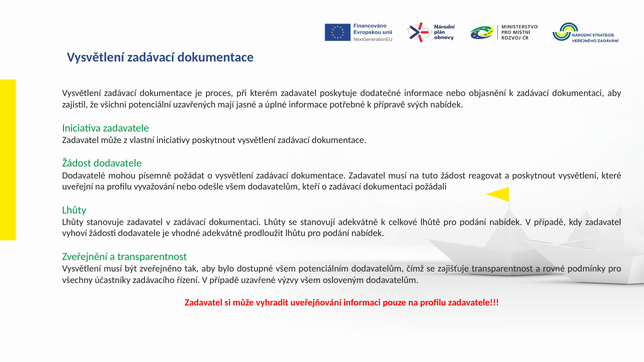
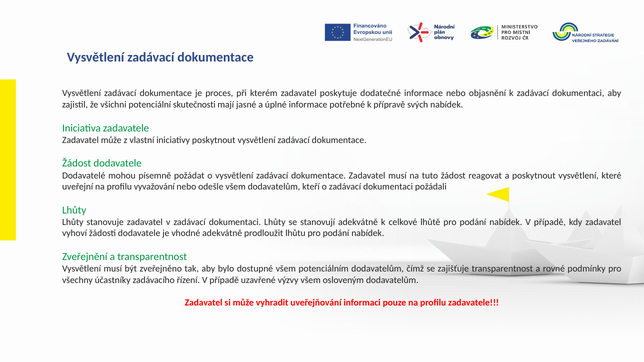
uzavřených: uzavřených -> skutečnosti (194, 105)
